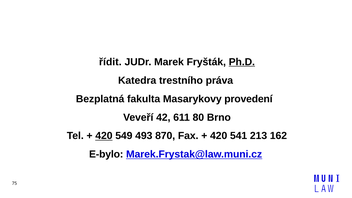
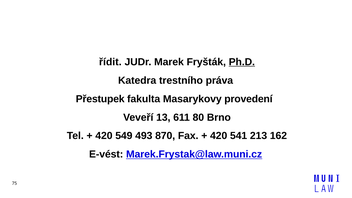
Bezplatná: Bezplatná -> Přestupek (100, 99)
42: 42 -> 13 (163, 117)
420 underline: present -> none (104, 136)
E-bylo: E-bylo -> E-vést (106, 154)
